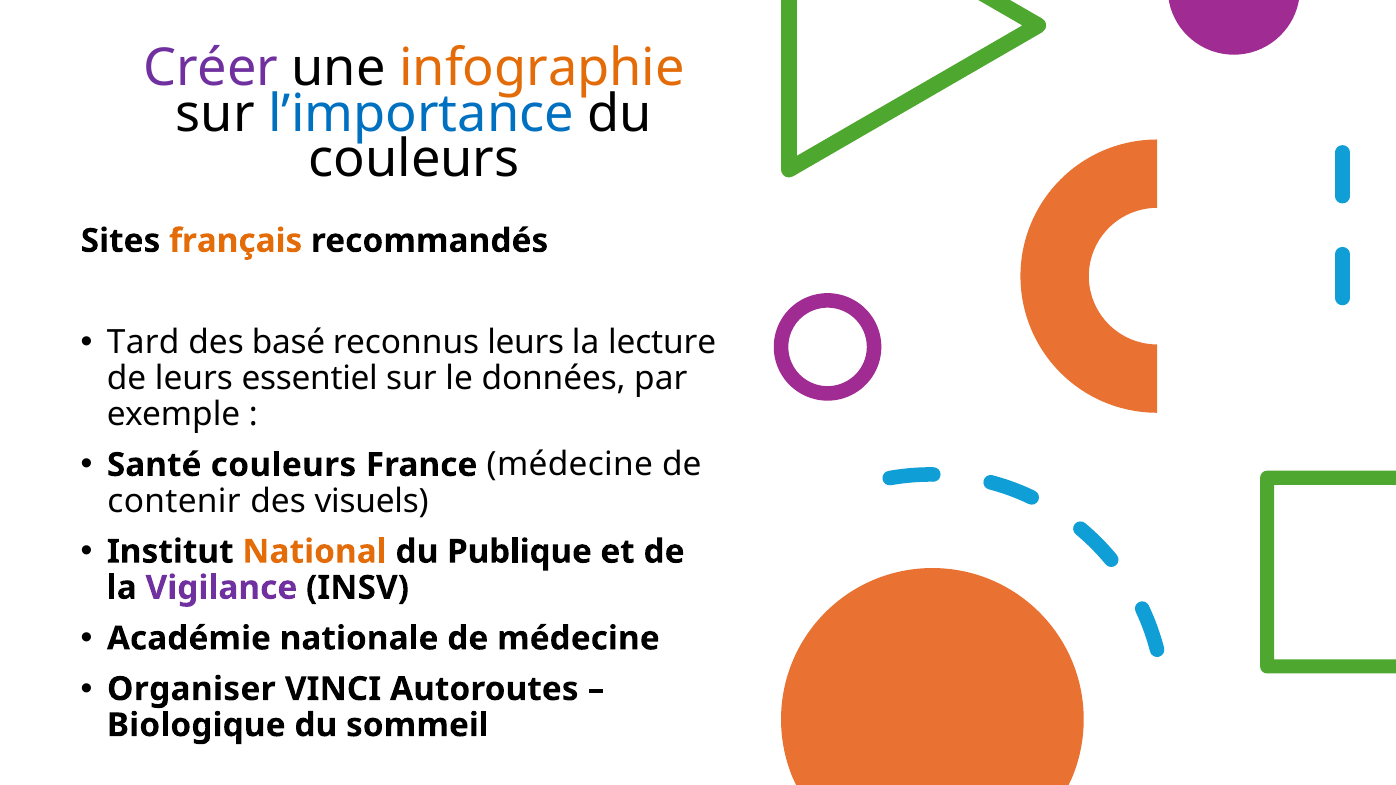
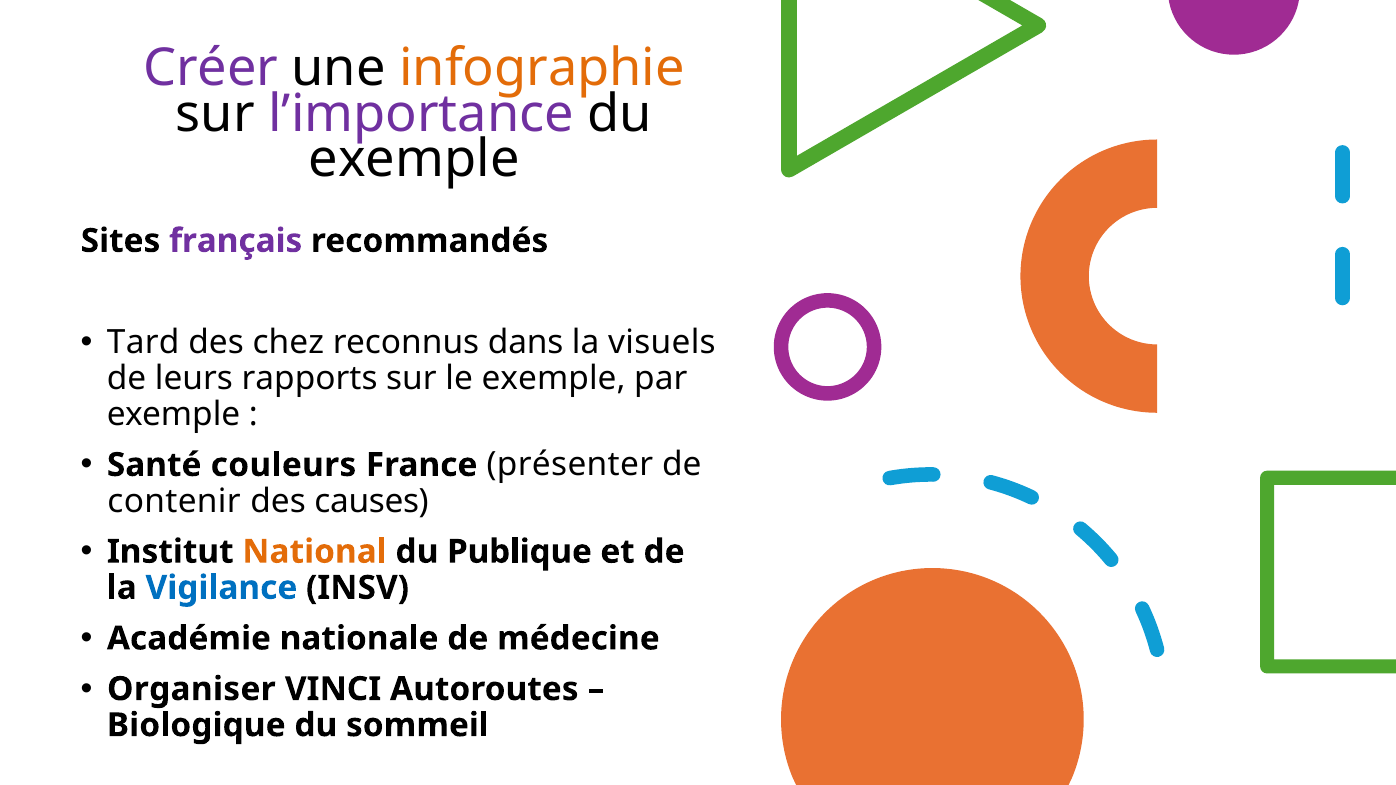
l’importance colour: blue -> purple (421, 114)
couleurs: couleurs -> exemple (414, 159)
français colour: orange -> purple (236, 241)
basé: basé -> chez (288, 342)
reconnus leurs: leurs -> dans (526, 342)
lecture: lecture -> visuels (662, 342)
essentiel: essentiel -> rapports (310, 378)
le données: données -> exemple (554, 378)
France médecine: médecine -> présenter (570, 465)
visuels: visuels -> causes (372, 501)
Vigilance colour: purple -> blue (221, 588)
